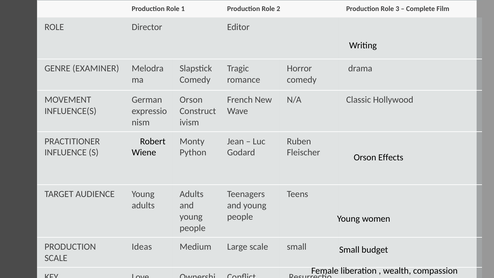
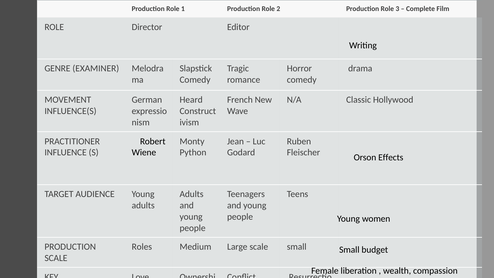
Orson: Orson -> Heard (191, 100)
Ideas: Ideas -> Roles (142, 247)
